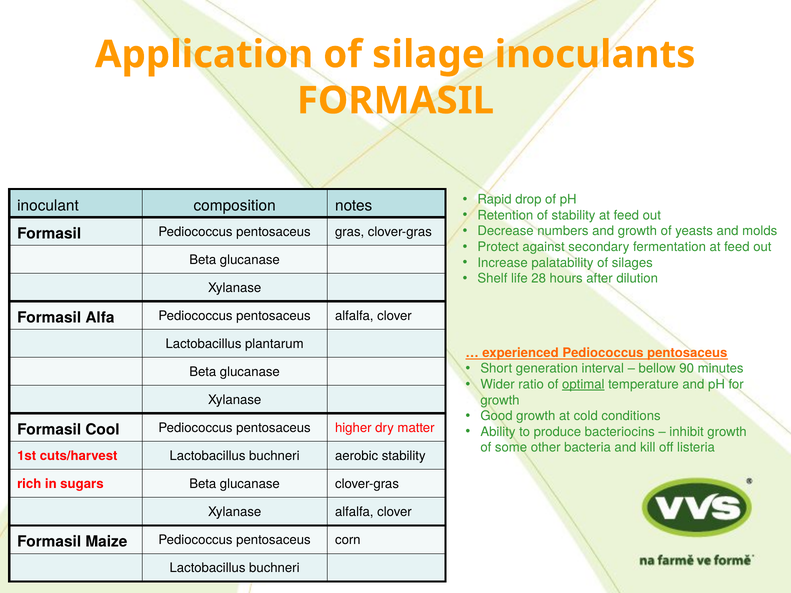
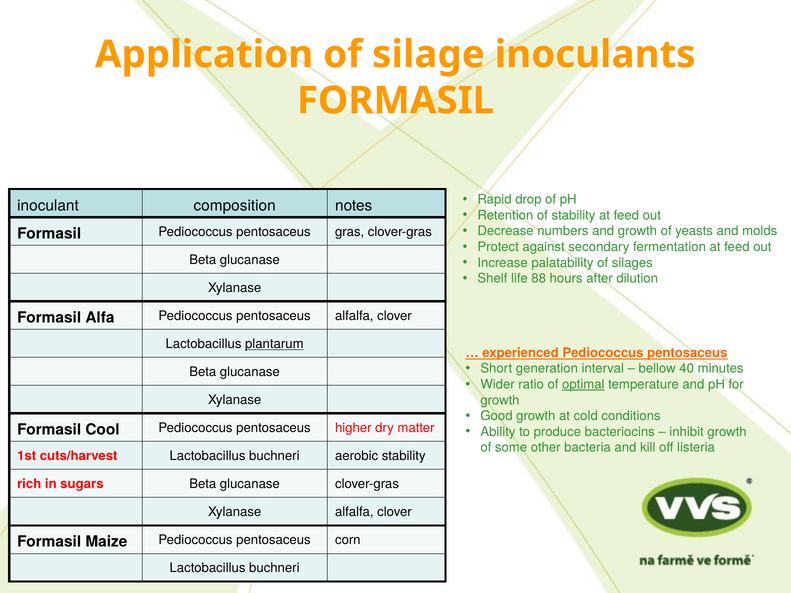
28: 28 -> 88 (539, 279)
plantarum underline: none -> present (274, 344)
90: 90 -> 40 (687, 369)
